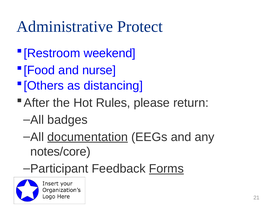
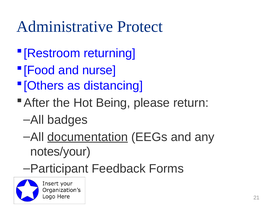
weekend: weekend -> returning (110, 53)
Rules: Rules -> Being (113, 103)
notes/core: notes/core -> notes/your (60, 152)
Forms underline: present -> none (166, 169)
